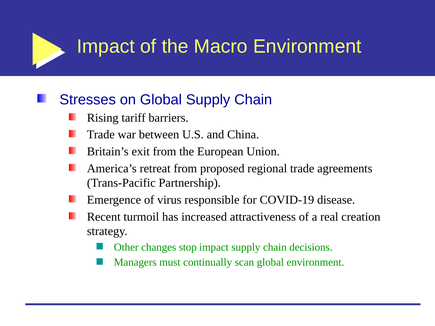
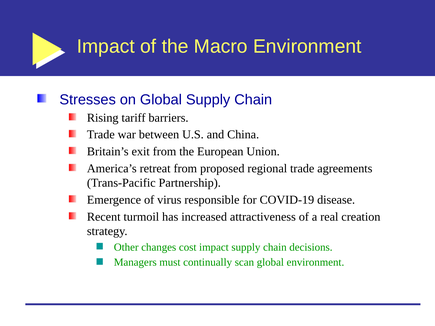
stop: stop -> cost (188, 247)
